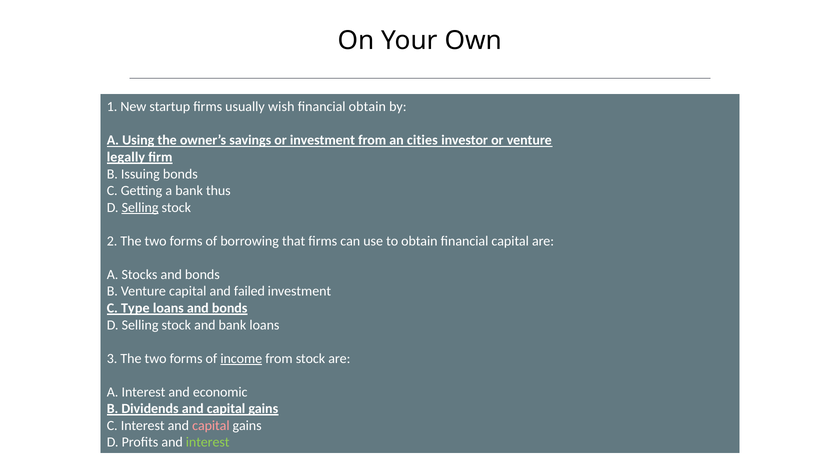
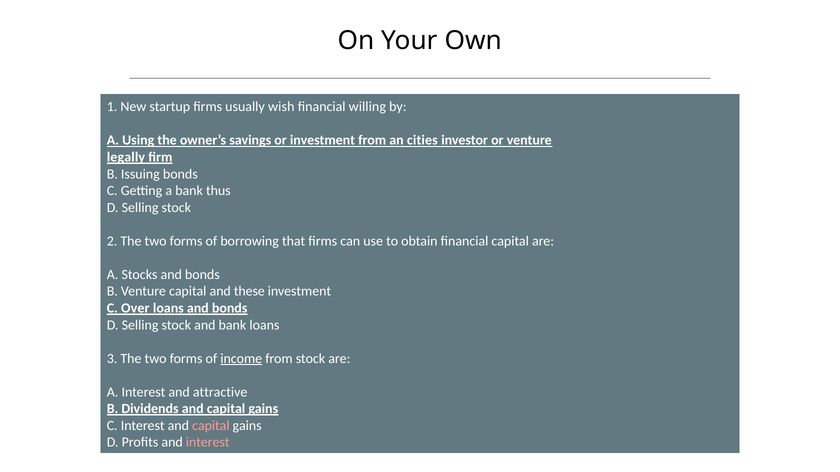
financial obtain: obtain -> willing (367, 107)
Selling underline: present -> none (140, 208)
failed: failed -> these (249, 292)
Type: Type -> Over (135, 308)
economic: economic -> attractive (220, 392)
interest colour: light green -> pink (208, 443)
